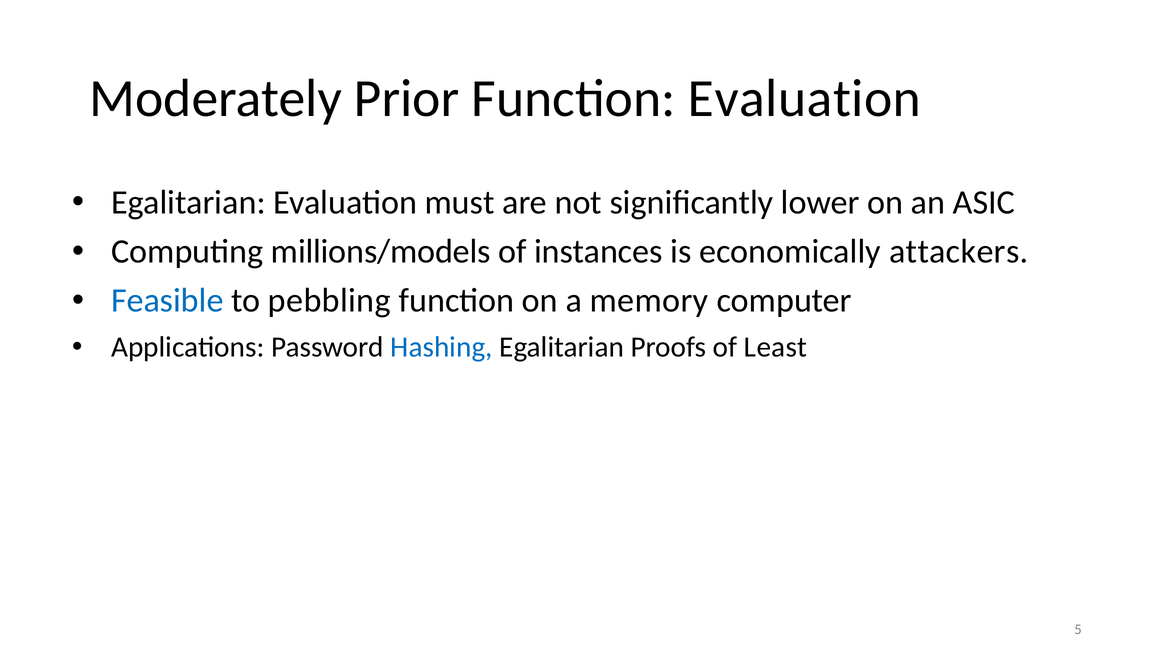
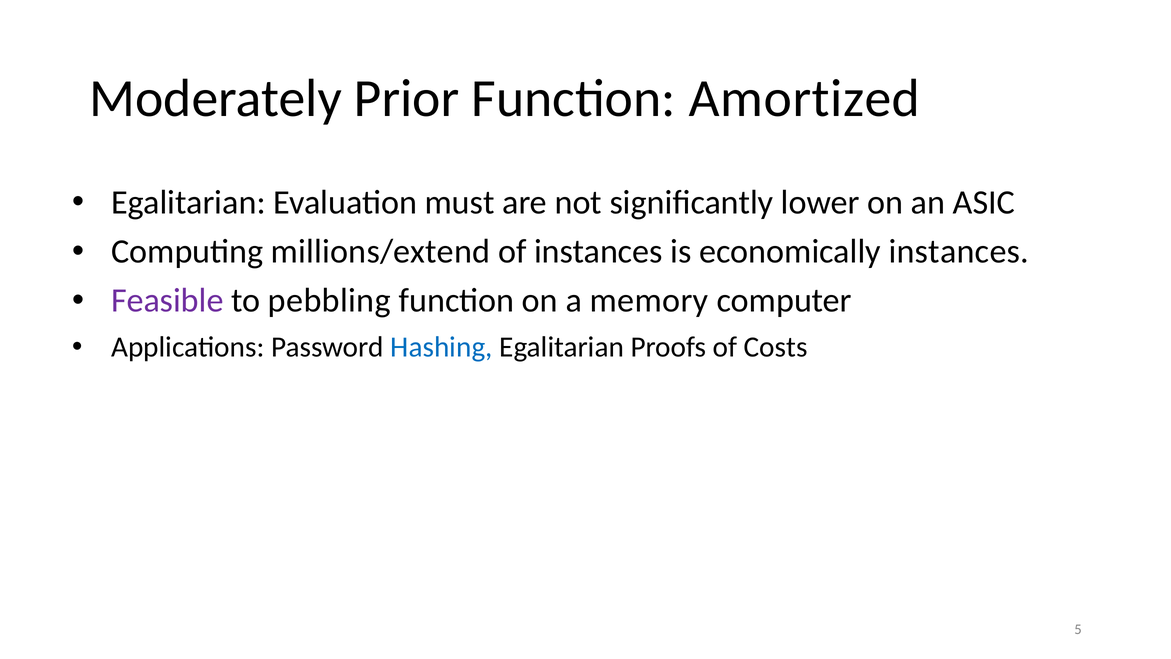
Function Evaluation: Evaluation -> Amortized (804, 98)
millions/models: millions/models -> millions/extend (381, 251)
economically attackers: attackers -> instances (959, 251)
Feasible colour: blue -> purple (167, 301)
Least: Least -> Costs (776, 347)
